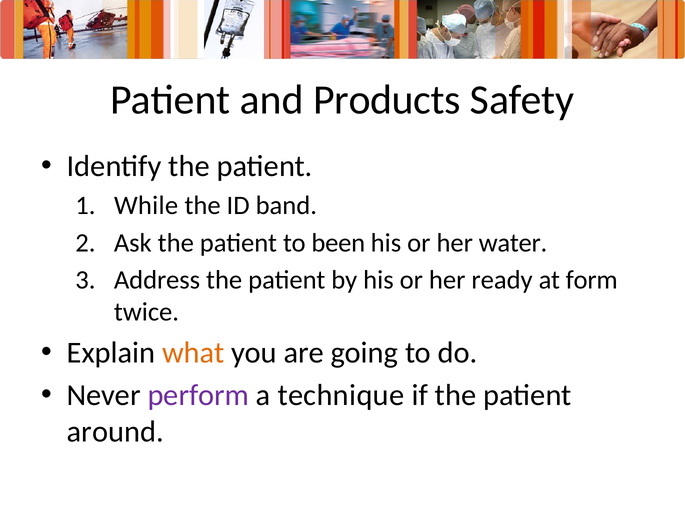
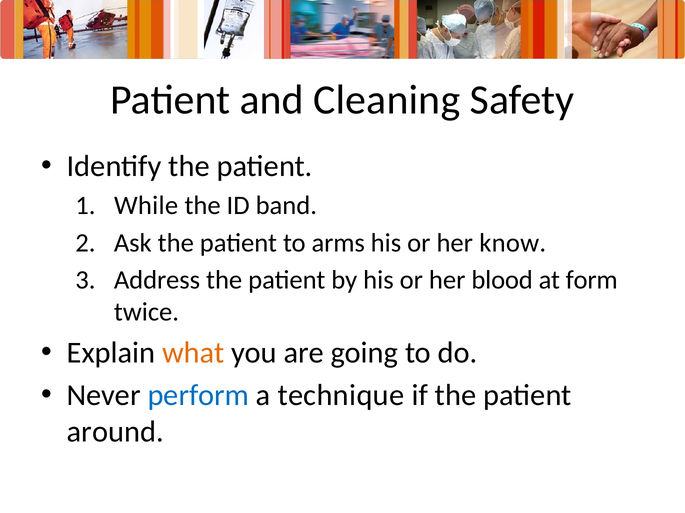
Products: Products -> Cleaning (387, 100)
been: been -> arms (338, 243)
water: water -> know (513, 243)
ready: ready -> blood (502, 281)
perform colour: purple -> blue (198, 396)
